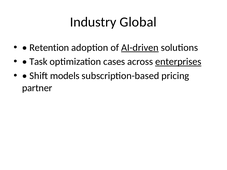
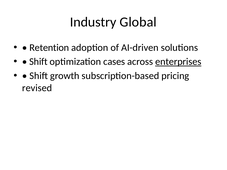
AI-driven underline: present -> none (140, 48)
Task: Task -> Shift (38, 62)
models: models -> growth (65, 76)
partner: partner -> revised (37, 88)
